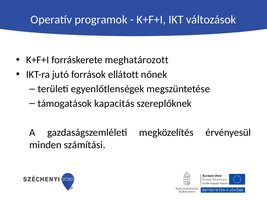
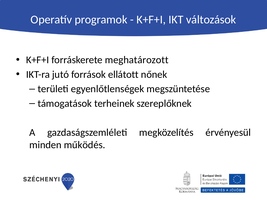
kapacitás: kapacitás -> terheinek (114, 104)
számítási: számítási -> működés (85, 145)
